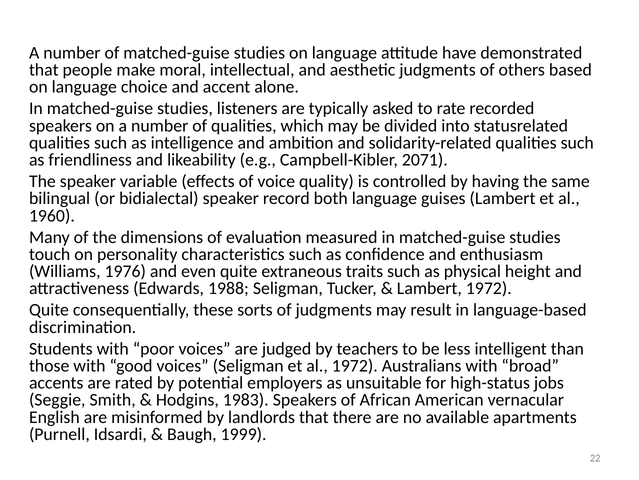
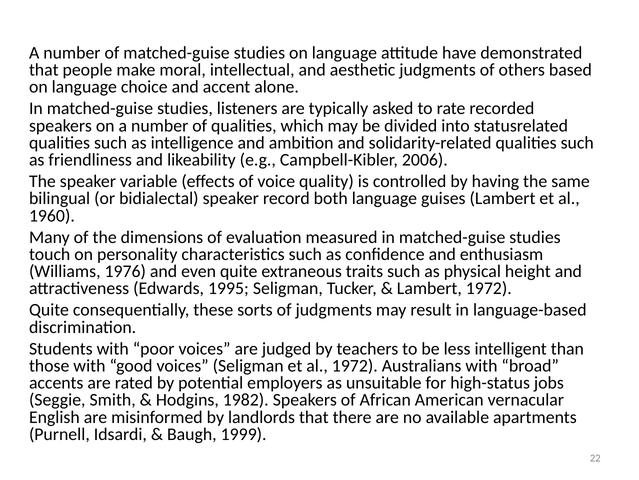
2071: 2071 -> 2006 (425, 160)
1988: 1988 -> 1995 (228, 288)
1983: 1983 -> 1982 (246, 399)
